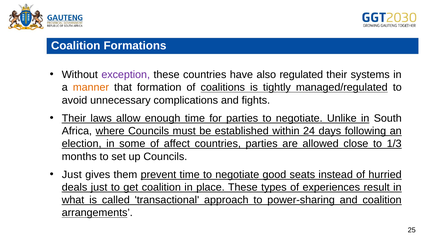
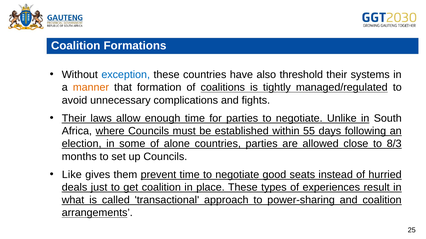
exception colour: purple -> blue (126, 75)
regulated: regulated -> threshold (301, 75)
24: 24 -> 55 (309, 131)
affect: affect -> alone (177, 144)
1/3: 1/3 -> 8/3 (394, 144)
Just: Just -> Like (72, 175)
